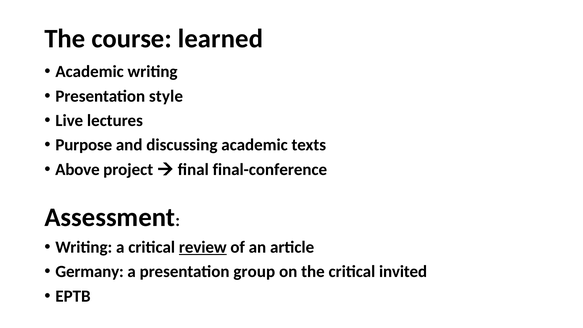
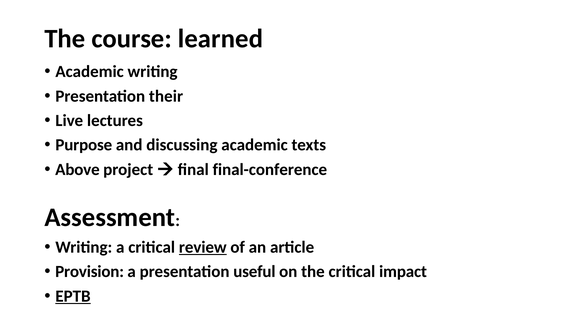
style: style -> their (166, 96)
Germany: Germany -> Provision (90, 272)
group: group -> useful (254, 272)
invited: invited -> impact (403, 272)
EPTB underline: none -> present (73, 296)
